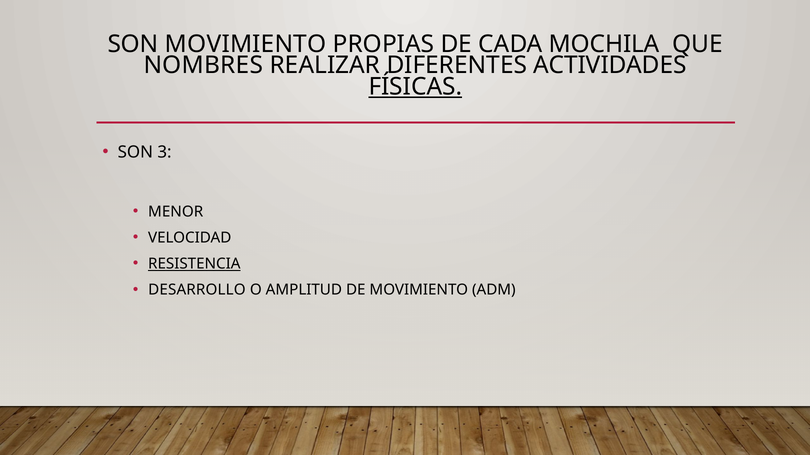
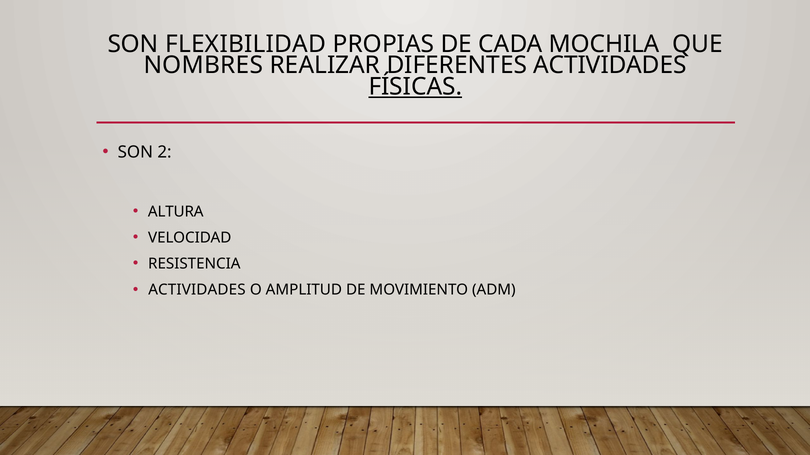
SON MOVIMIENTO: MOVIMIENTO -> FLEXIBILIDAD (246, 44)
3: 3 -> 2 (164, 152)
MENOR: MENOR -> ALTURA (176, 212)
RESISTENCIA underline: present -> none (194, 264)
DESARROLLO: DESARROLLO -> ACTIVIDADES (197, 290)
